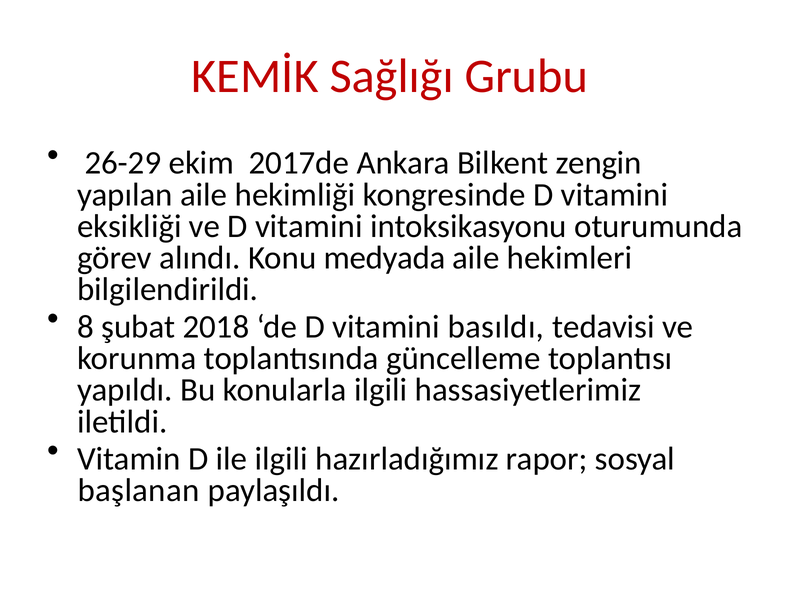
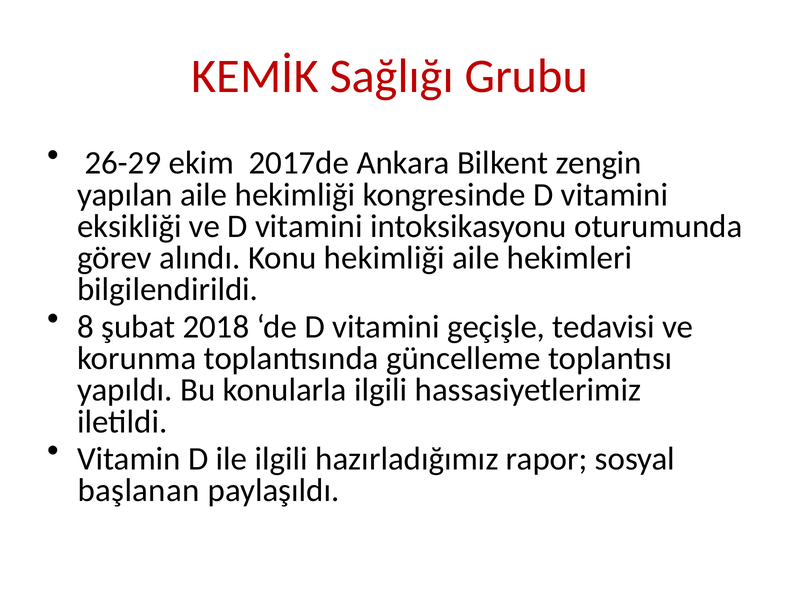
Konu medyada: medyada -> hekimliği (384, 258)
basıldı: basıldı -> geçişle (496, 327)
